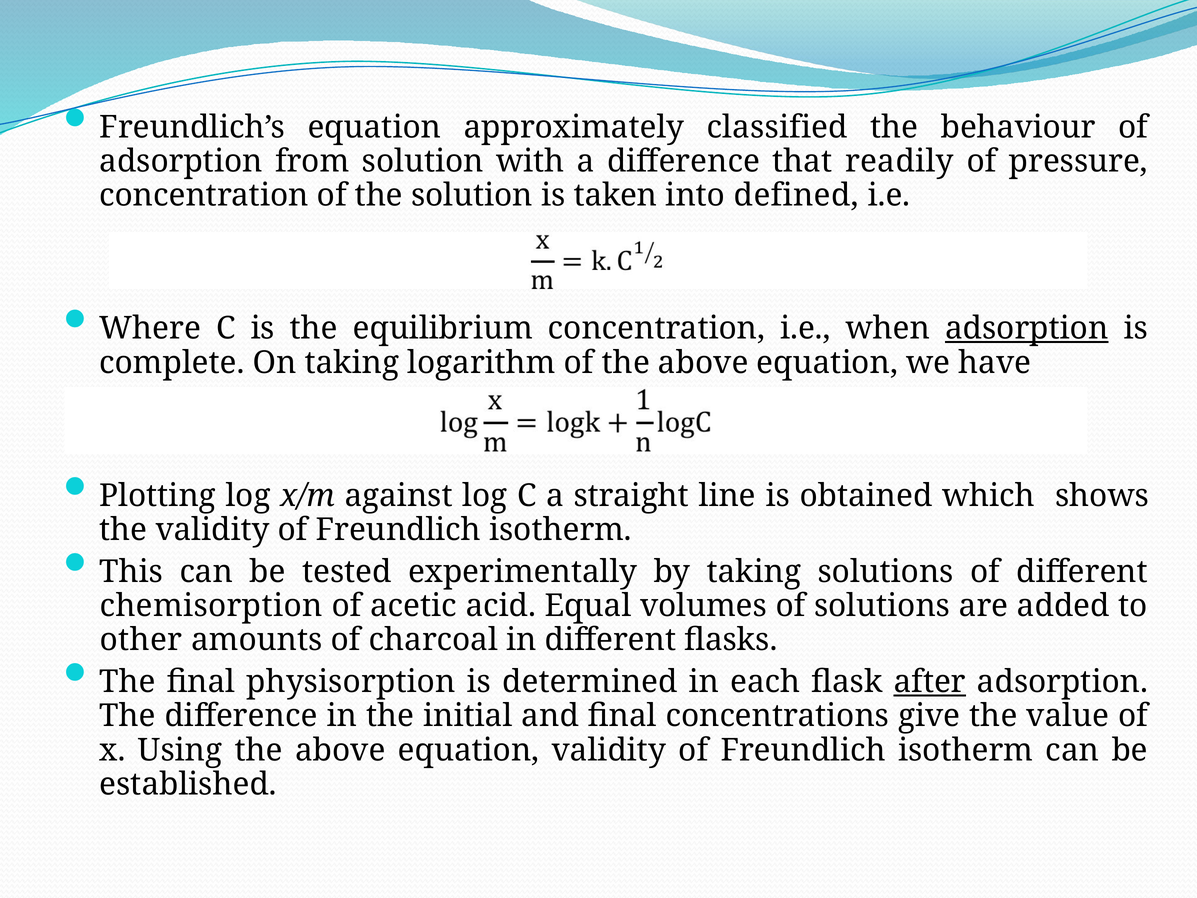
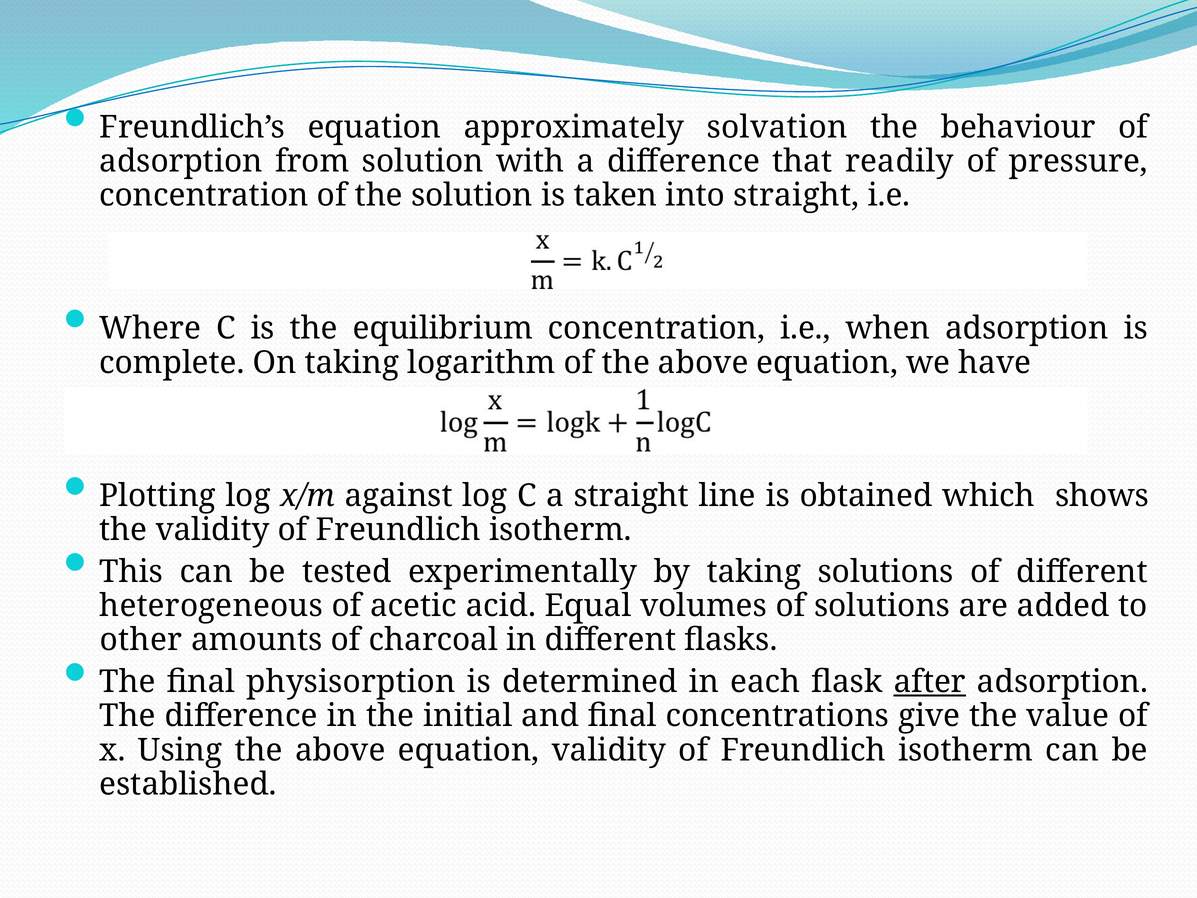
classified: classified -> solvation (777, 127)
into defined: defined -> straight (796, 195)
adsorption underline: present -> none (1027, 328)
chemisorption: chemisorption -> heterogeneous (211, 606)
